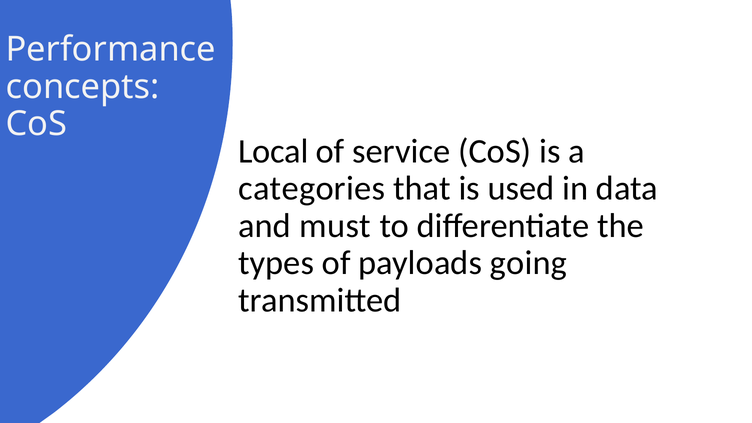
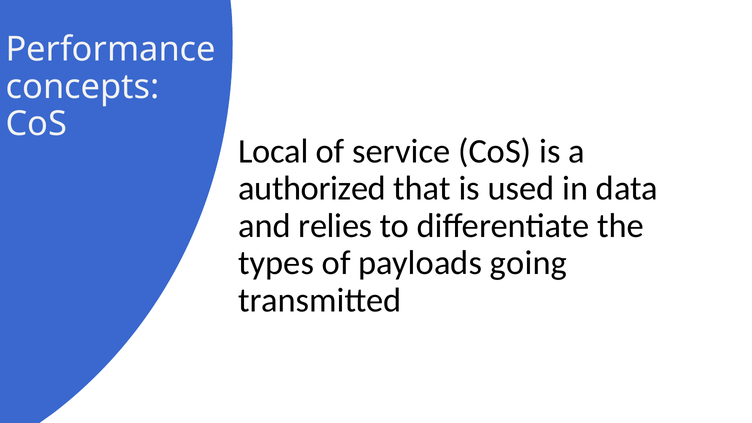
categories: categories -> authorized (312, 188)
must: must -> relies (335, 226)
